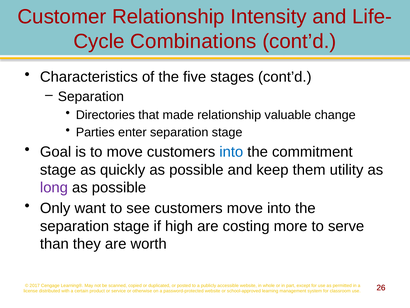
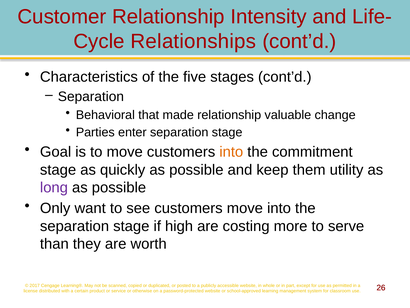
Combinations: Combinations -> Relationships (193, 41)
Directories: Directories -> Behavioral (105, 115)
into colour: blue -> orange (231, 152)
